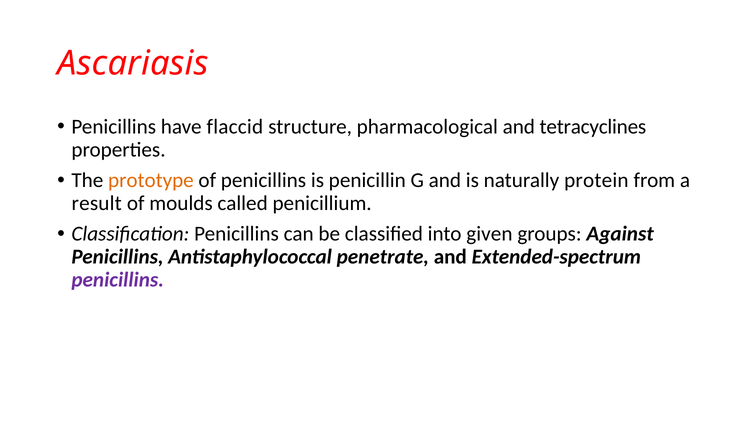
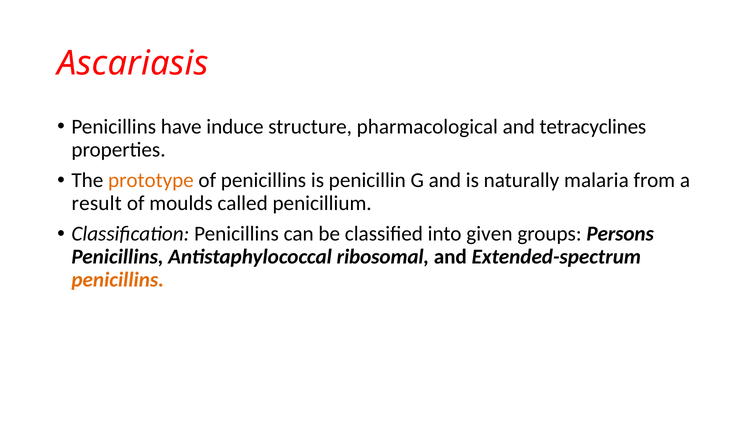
flaccid: flaccid -> induce (235, 127)
protein: protein -> malaria (596, 180)
Against: Against -> Persons (620, 234)
penetrate: penetrate -> ribosomal (383, 257)
penicillins colour: purple -> orange (118, 280)
